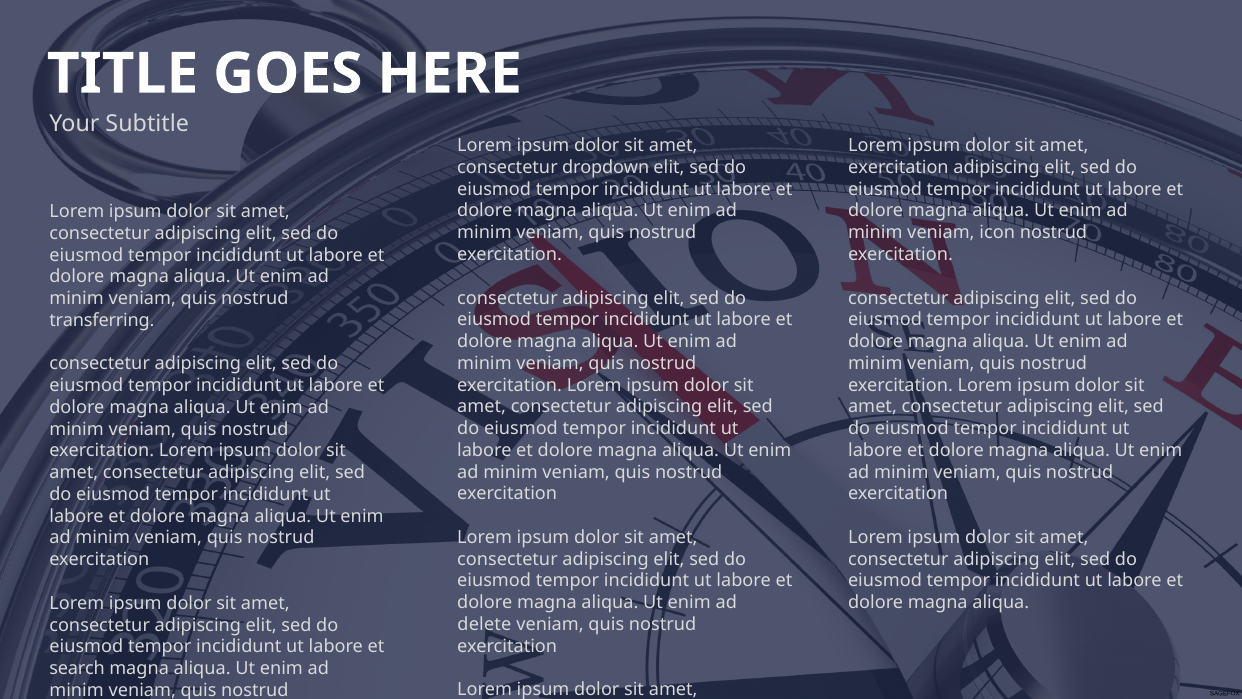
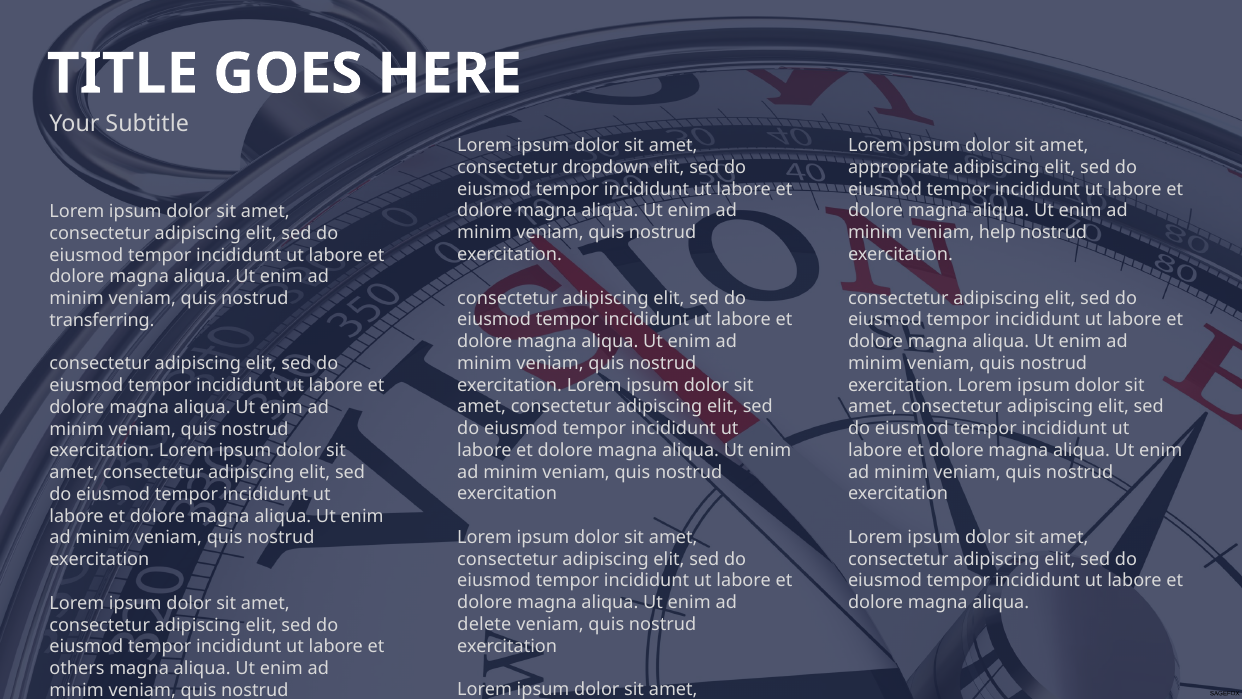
exercitation: exercitation -> appropriate (898, 167)
icon: icon -> help (997, 233)
search: search -> others (77, 668)
